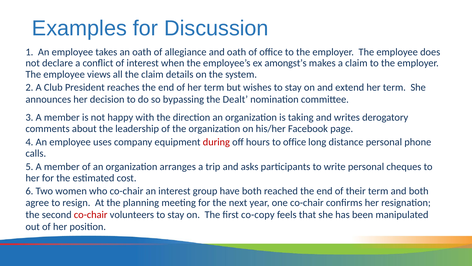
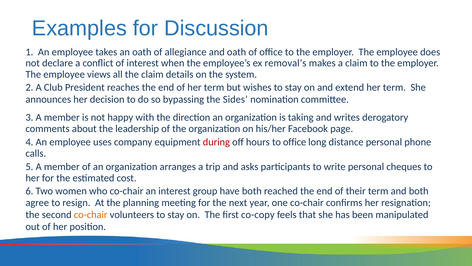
amongst’s: amongst’s -> removal’s (286, 63)
Dealt: Dealt -> Sides (235, 99)
co-chair colour: red -> orange (91, 214)
